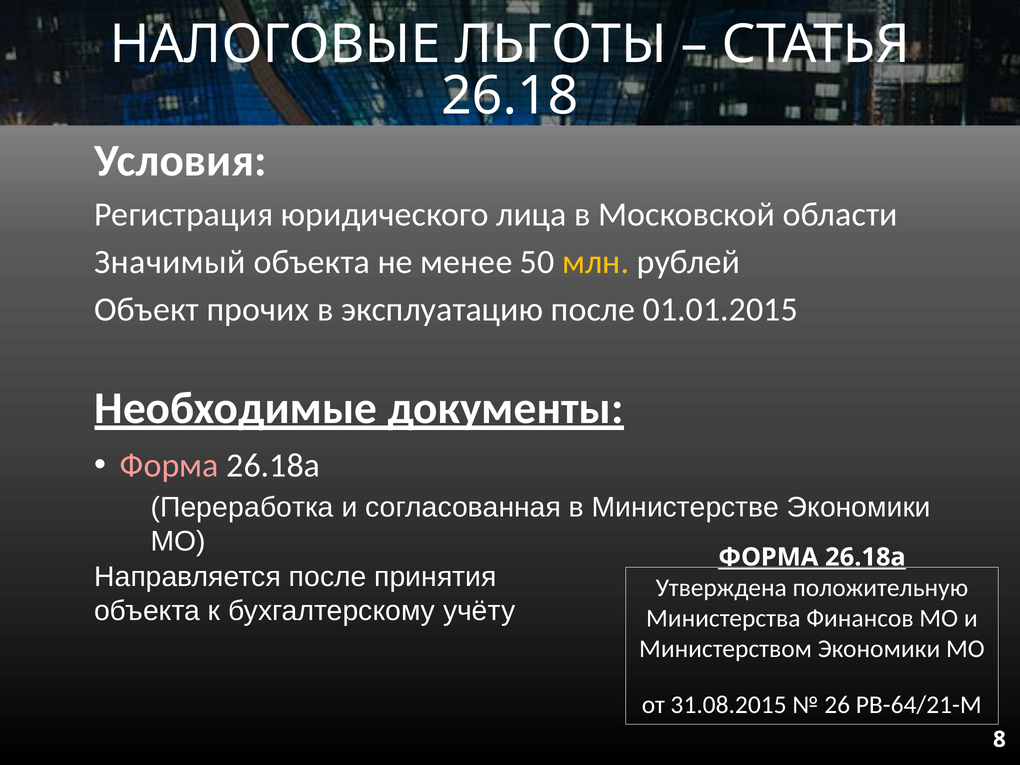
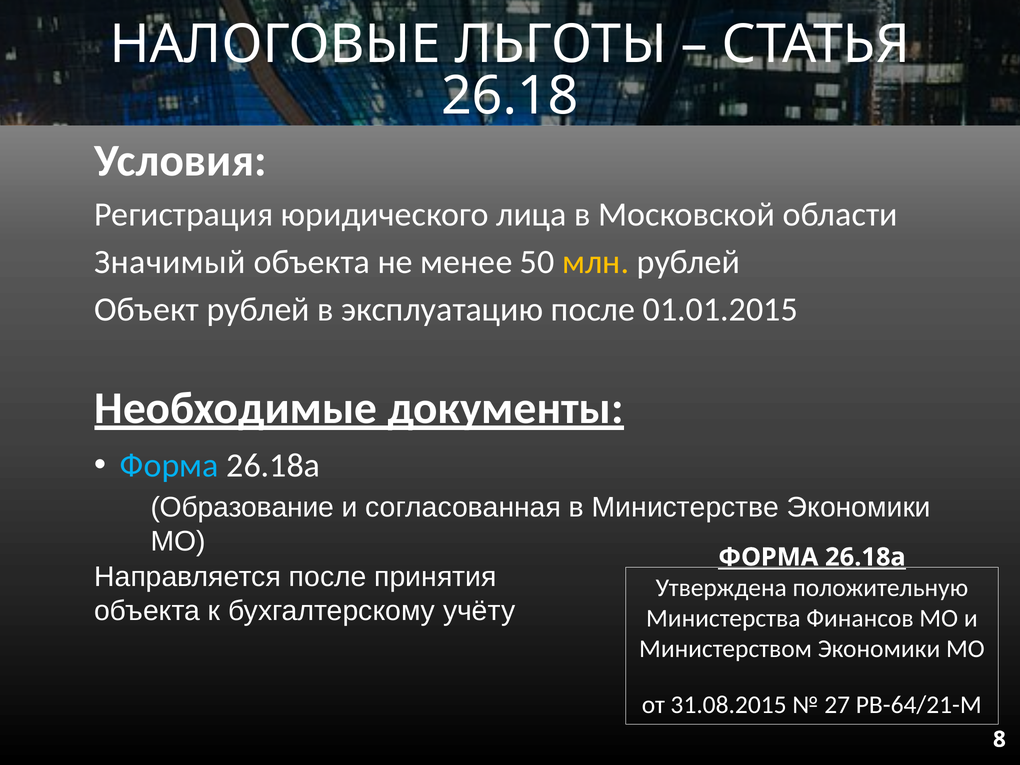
Объект прочих: прочих -> рублей (258, 310)
Форма colour: pink -> light blue (169, 465)
Переработка: Переработка -> Образование (242, 507)
26: 26 -> 27 (837, 705)
